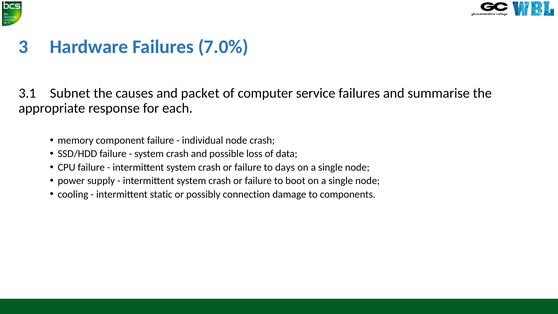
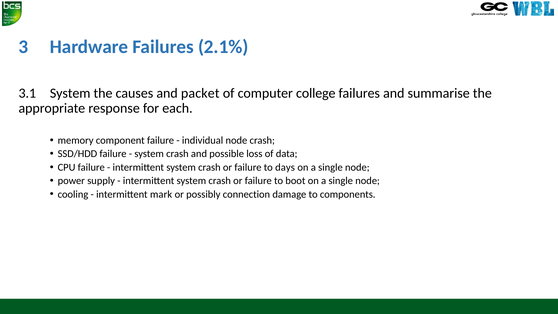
7.0%: 7.0% -> 2.1% (223, 47)
3.1 Subnet: Subnet -> System (70, 93)
service: service -> college (316, 93)
static: static -> mark (161, 194)
